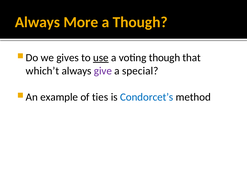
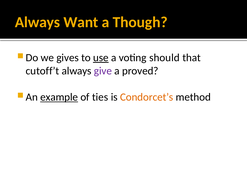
More: More -> Want (81, 22)
voting though: though -> should (164, 58)
which’t: which’t -> cutoff’t (42, 71)
special: special -> proved (140, 71)
example underline: none -> present (59, 97)
Condorcet’s colour: blue -> orange (147, 97)
